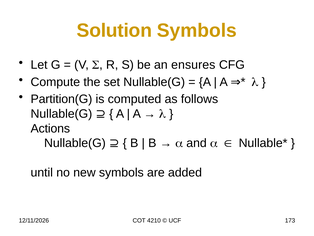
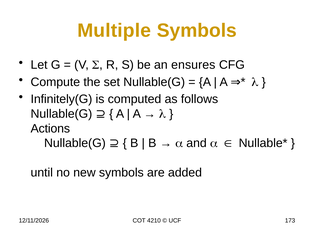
Solution: Solution -> Multiple (114, 30)
Partition(G: Partition(G -> Infinitely(G (61, 99)
